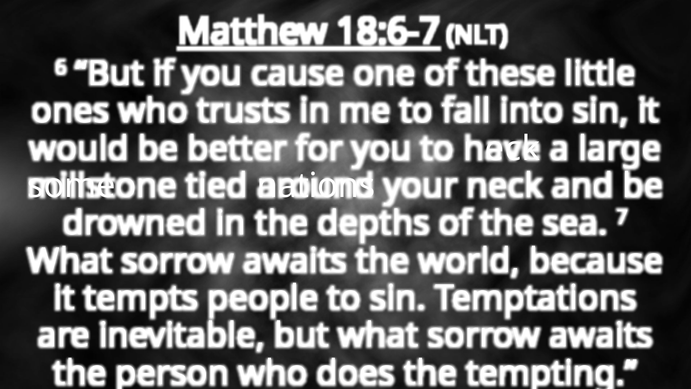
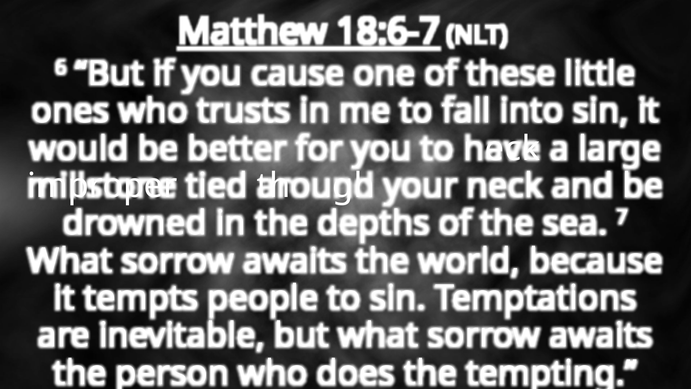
someone: someone -> improper (102, 186)
nations: nations -> though (316, 186)
